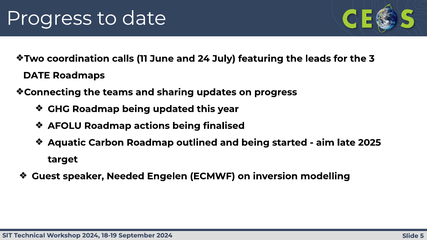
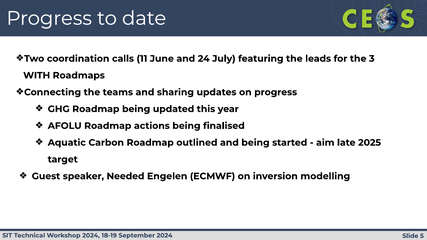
DATE: DATE -> WITH (37, 75)
